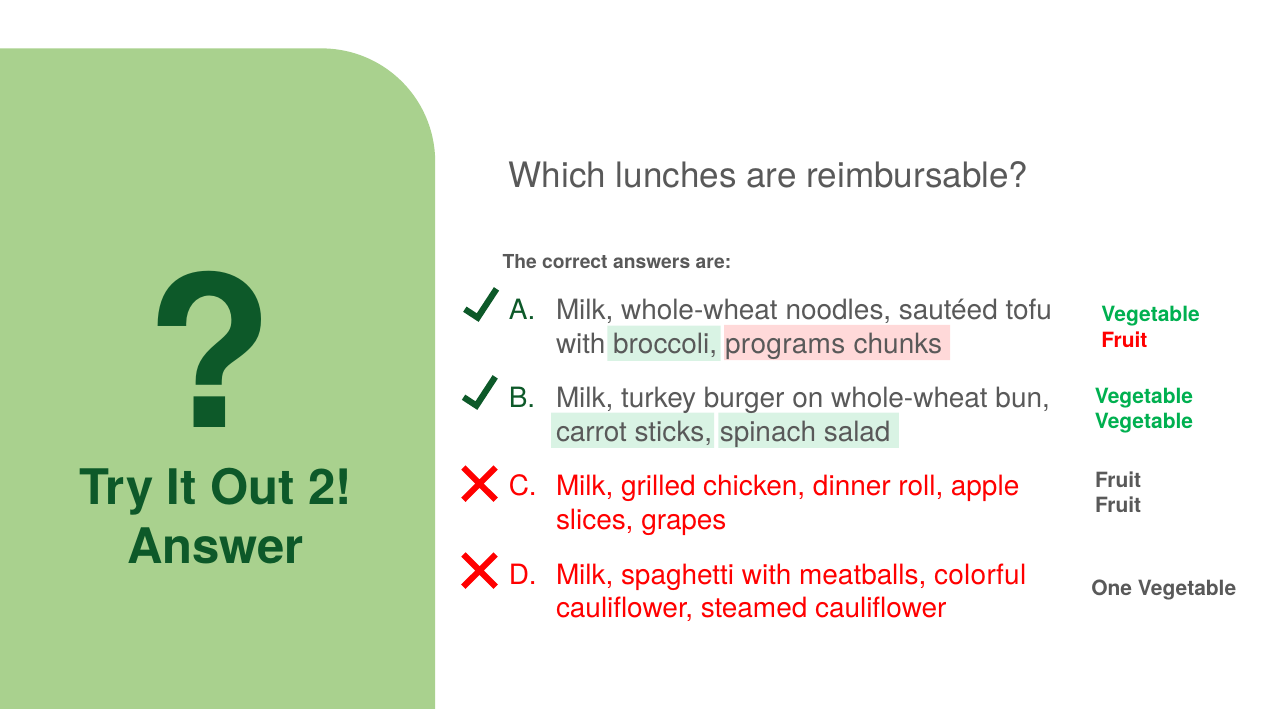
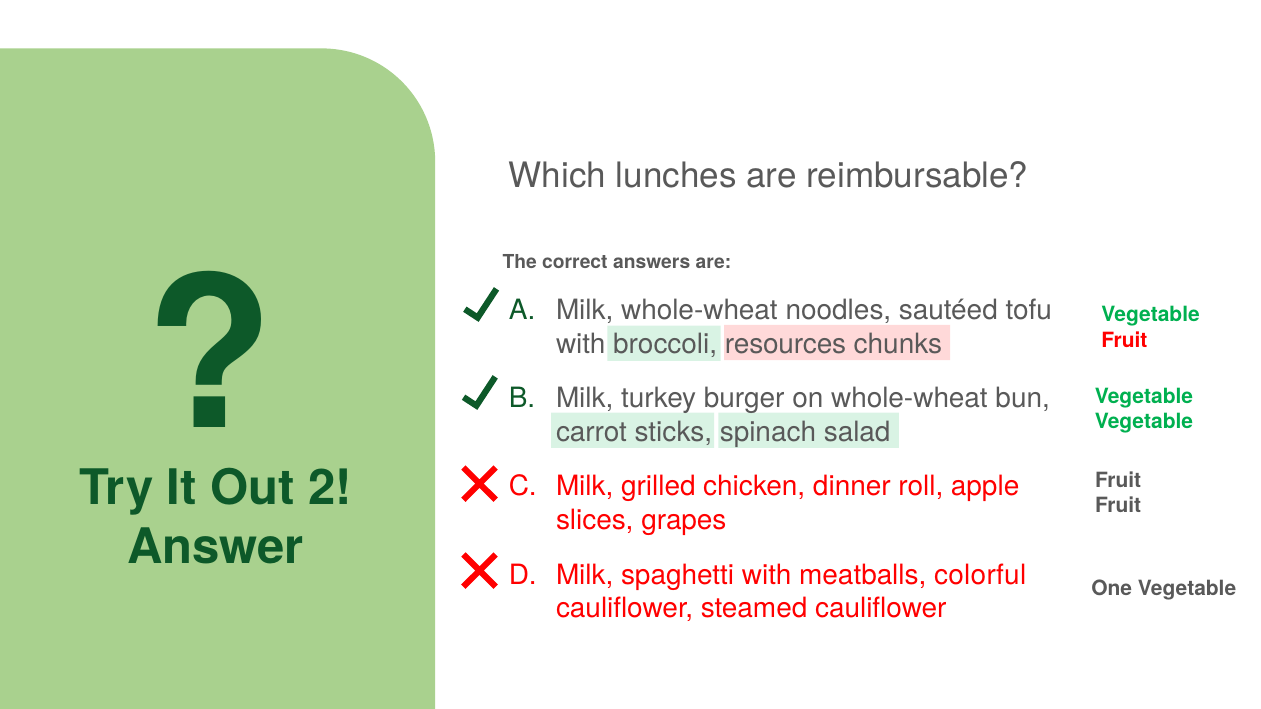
programs: programs -> resources (785, 344)
